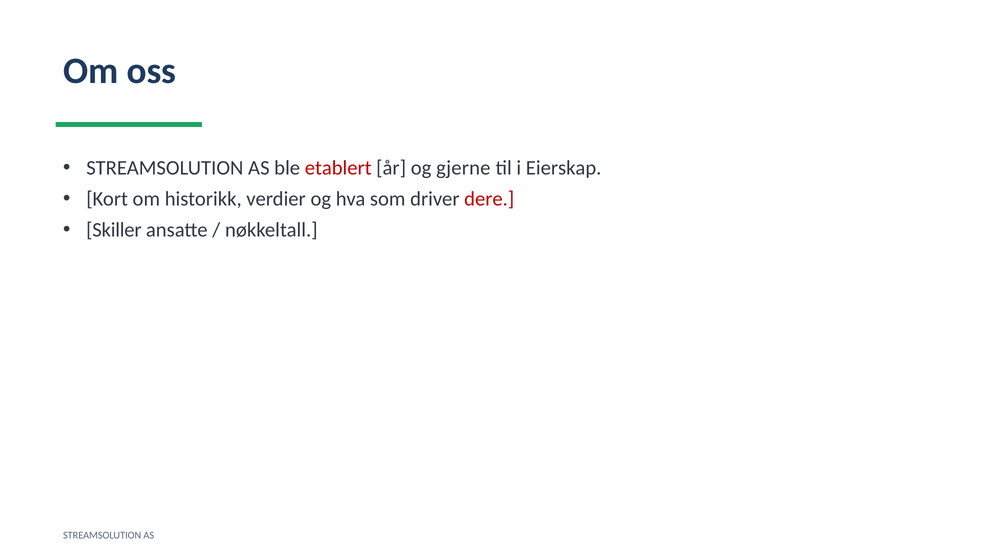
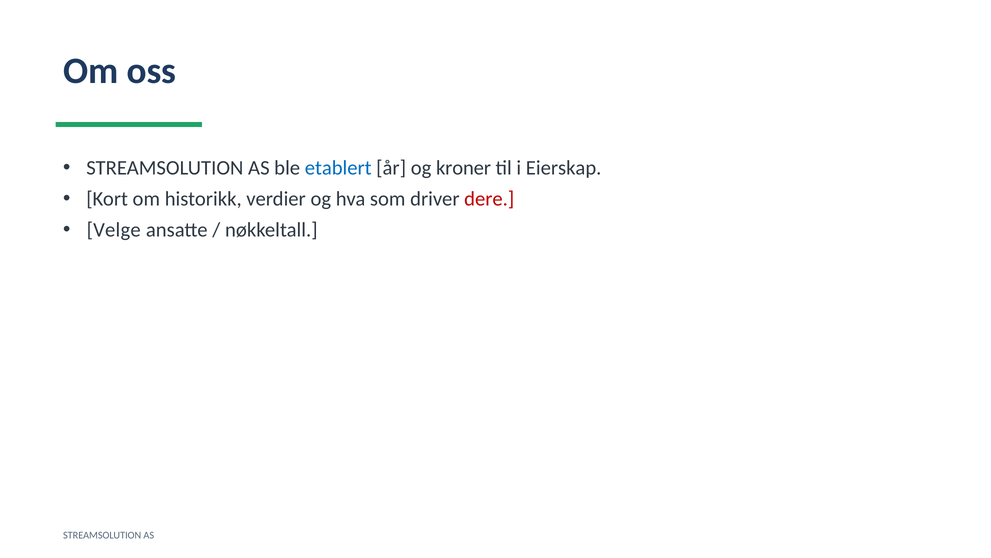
etablert colour: red -> blue (338, 168)
gjerne: gjerne -> kroner (464, 168)
Skiller: Skiller -> Velge (114, 230)
